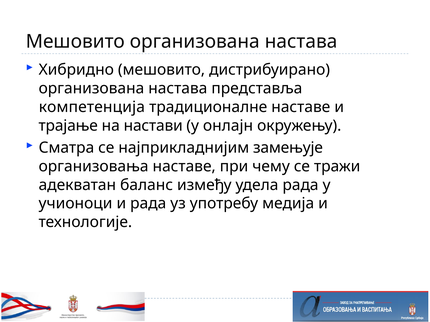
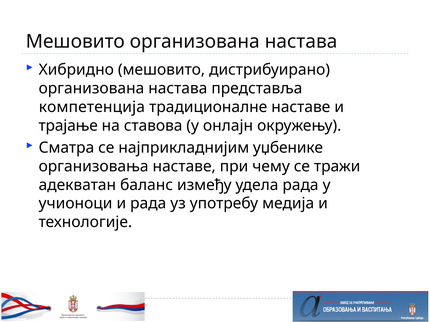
настави: настави -> ставова (153, 126)
замењује: замењује -> уџбенике (288, 148)
